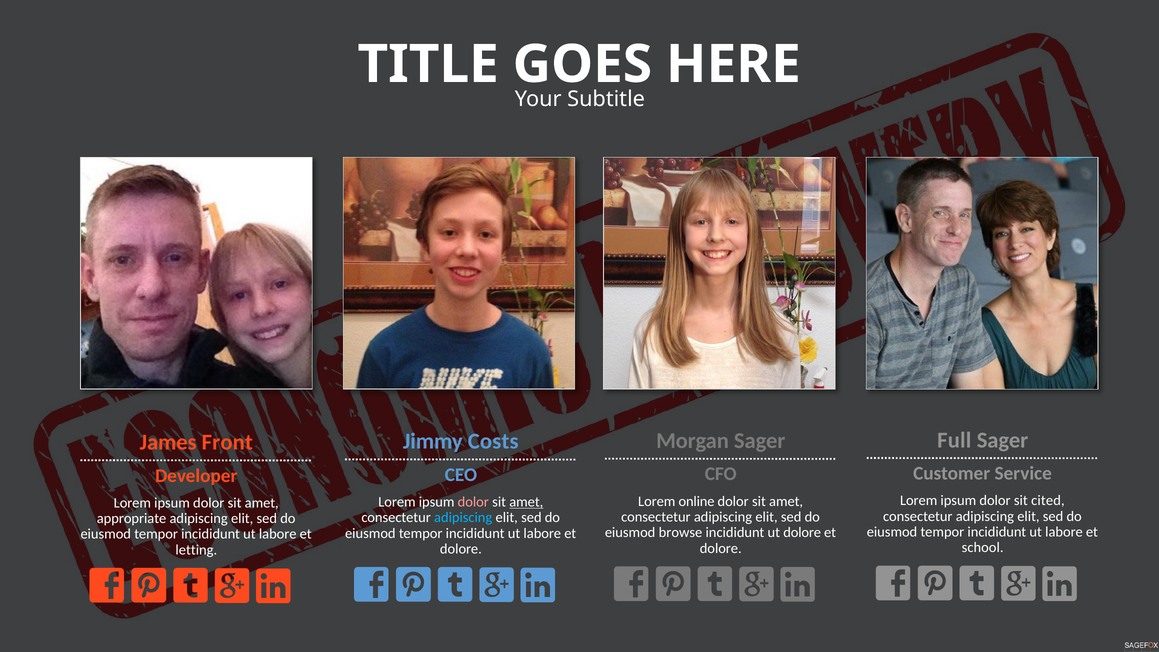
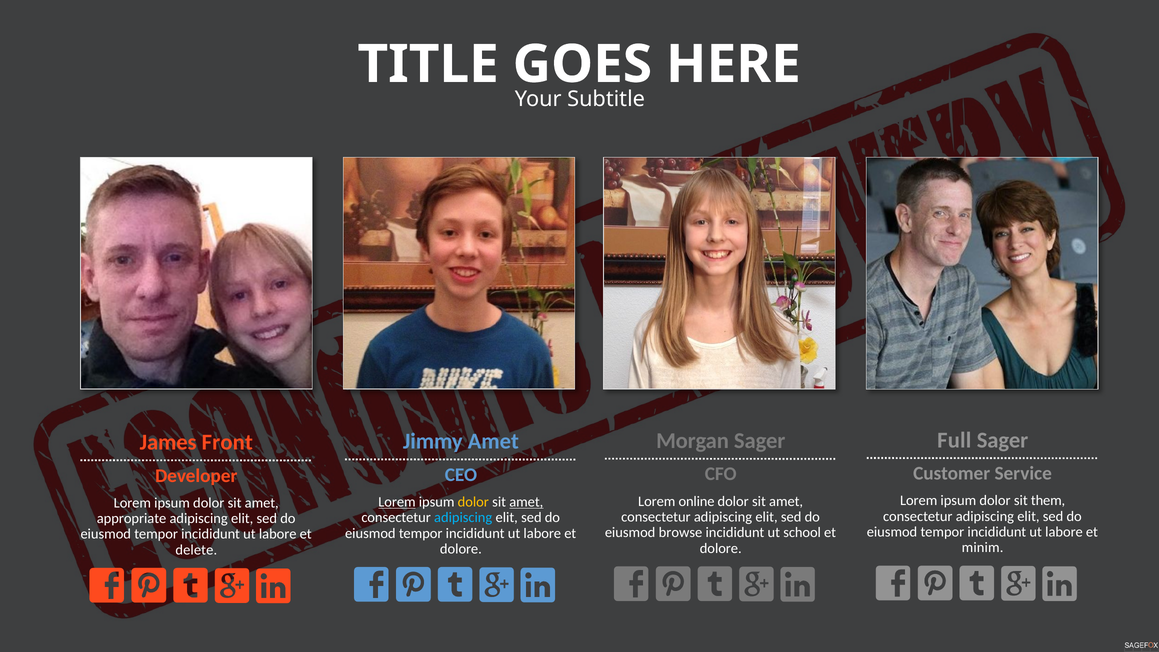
Jimmy Costs: Costs -> Amet (493, 441)
cited: cited -> them (1048, 501)
Lorem underline: none -> present (397, 502)
dolor colour: pink -> yellow (473, 502)
ut dolore: dolore -> school (802, 533)
school: school -> minim (983, 548)
letting: letting -> delete (196, 550)
